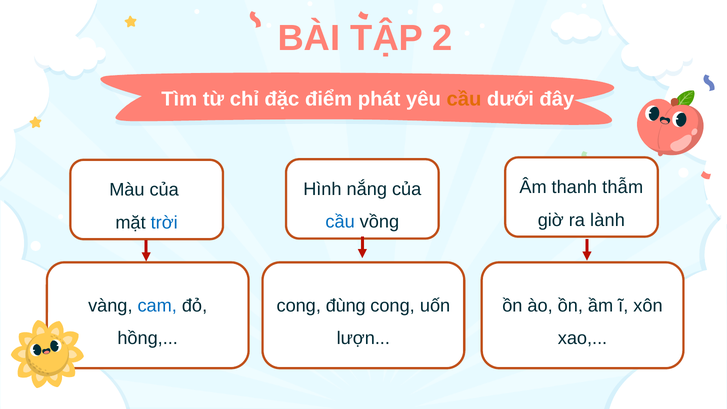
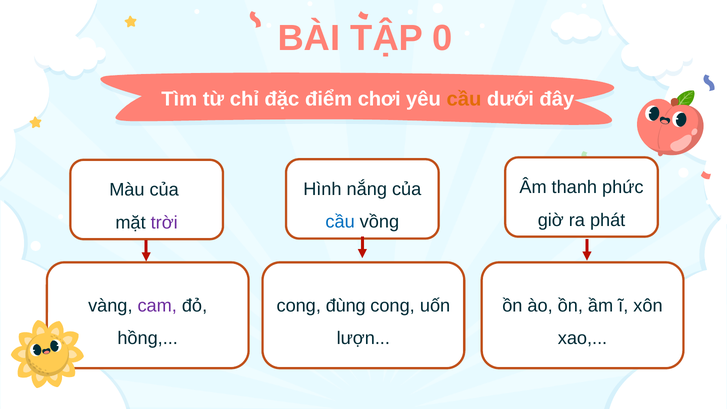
2: 2 -> 0 (442, 38)
phát: phát -> chơi (379, 99)
thẫm: thẫm -> phức (623, 187)
lành: lành -> phát (608, 220)
trời colour: blue -> purple (164, 223)
cam colour: blue -> purple (157, 306)
